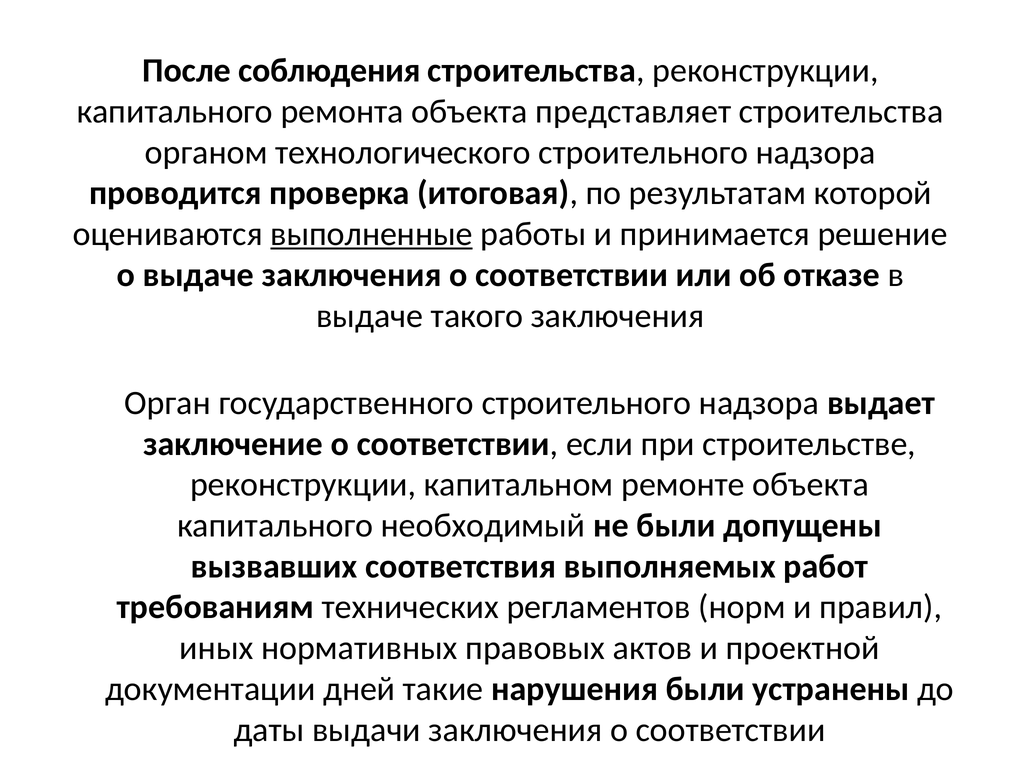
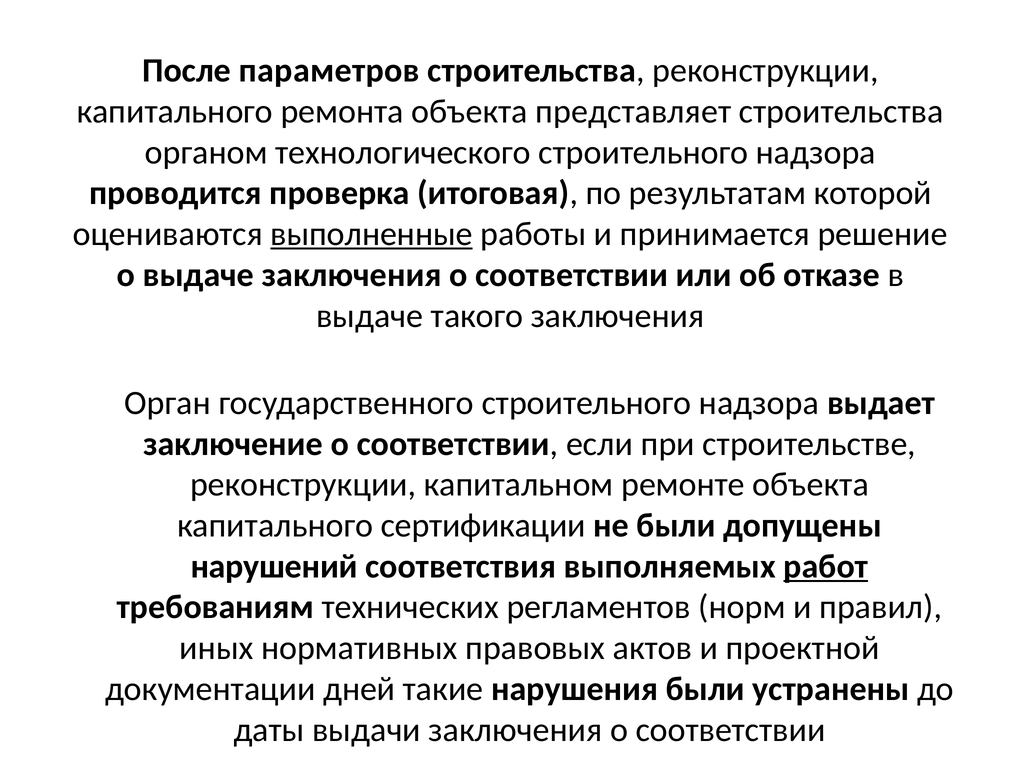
соблюдения: соблюдения -> параметров (329, 71)
необходимый: необходимый -> сертификации (483, 525)
вызвавших: вызвавших -> нарушений (274, 566)
работ underline: none -> present (826, 566)
